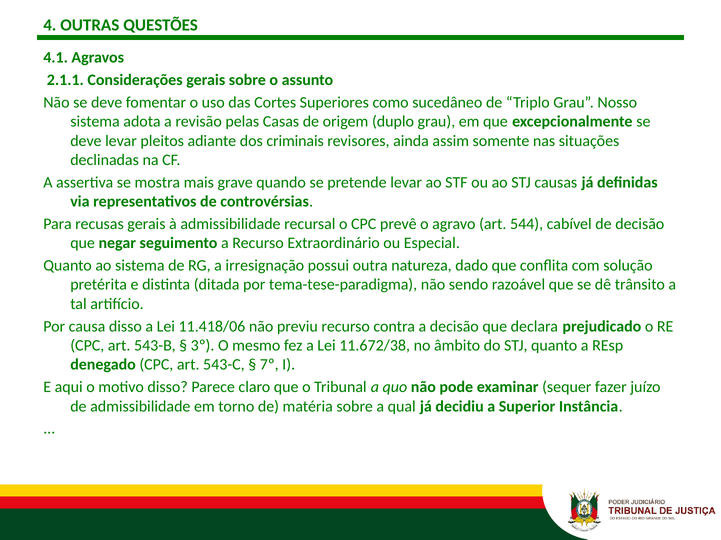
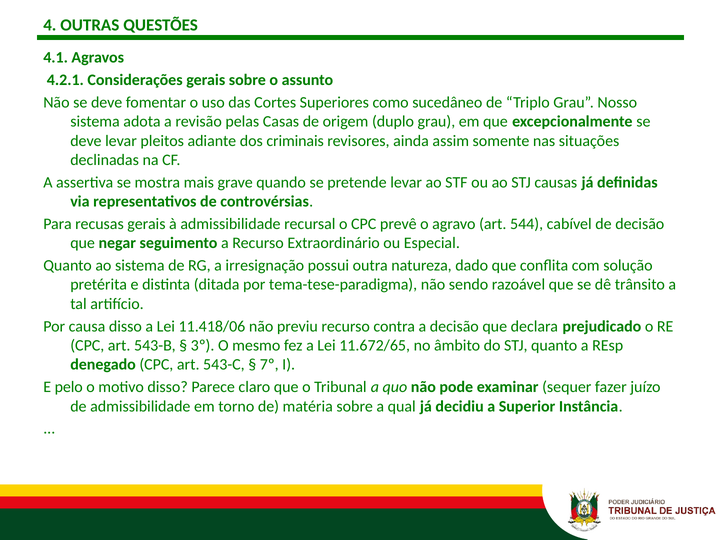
2.1.1: 2.1.1 -> 4.2.1 (65, 80)
11.672/38: 11.672/38 -> 11.672/65 (375, 346)
aqui: aqui -> pelo (69, 388)
